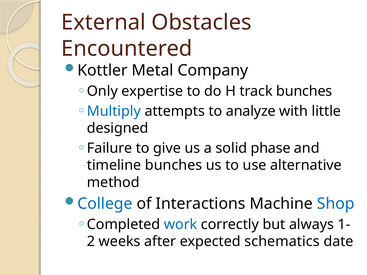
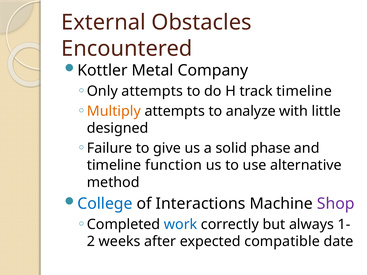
Only expertise: expertise -> attempts (152, 91)
track bunches: bunches -> timeline (304, 91)
Multiply colour: blue -> orange (114, 111)
timeline bunches: bunches -> function (174, 165)
Shop colour: blue -> purple (336, 204)
schematics: schematics -> compatible (282, 242)
